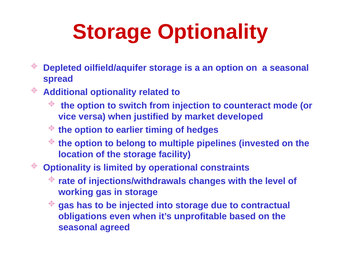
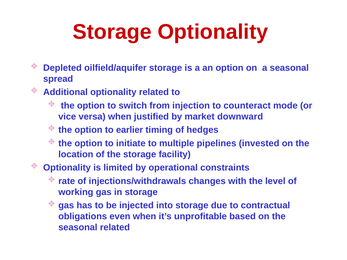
developed: developed -> downward (240, 117)
belong: belong -> initiate (131, 143)
seasonal agreed: agreed -> related (115, 228)
